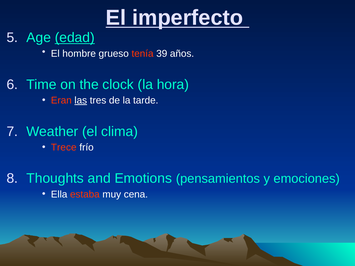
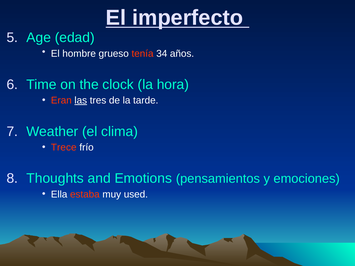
edad underline: present -> none (75, 38)
39: 39 -> 34 (162, 54)
cena: cena -> used (136, 194)
